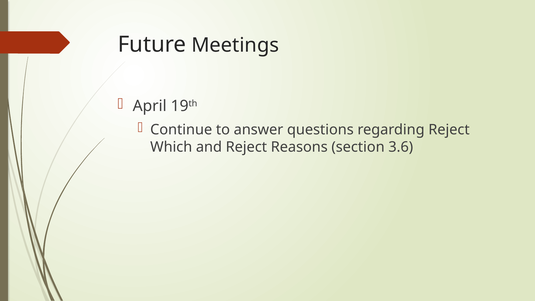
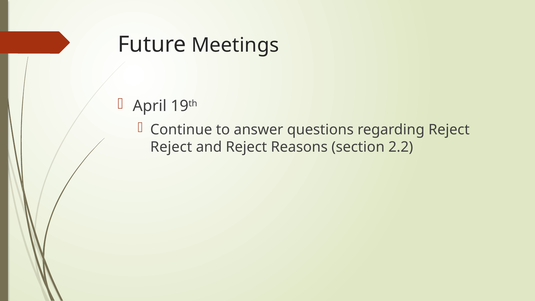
Which: Which -> Reject (171, 147)
3.6: 3.6 -> 2.2 (401, 147)
